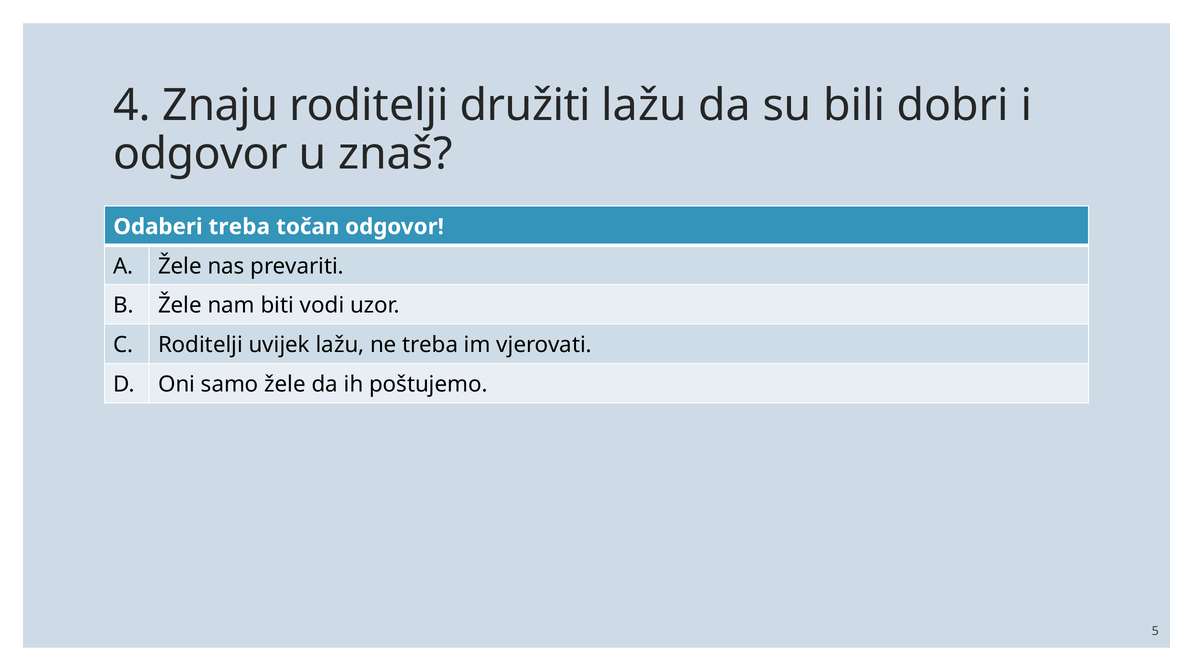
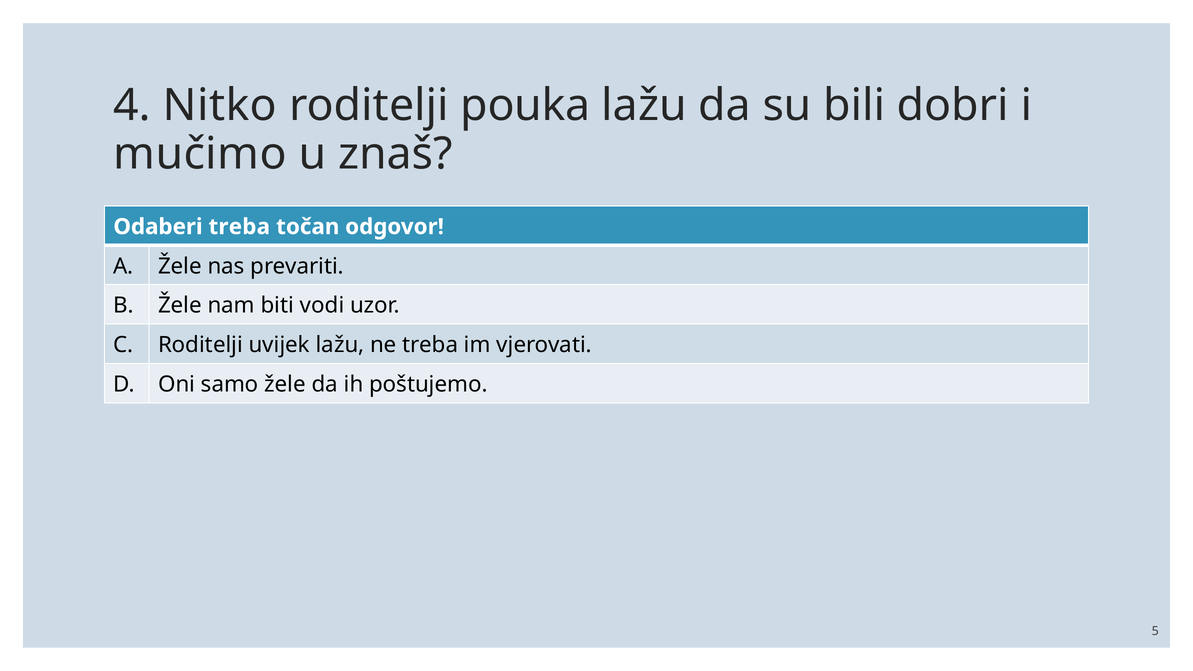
Znaju: Znaju -> Nitko (220, 105)
družiti: družiti -> pouka (525, 105)
odgovor: odgovor -> mučimo (200, 154)
